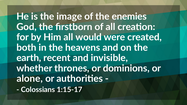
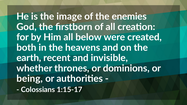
would: would -> below (89, 37)
alone: alone -> being (30, 79)
